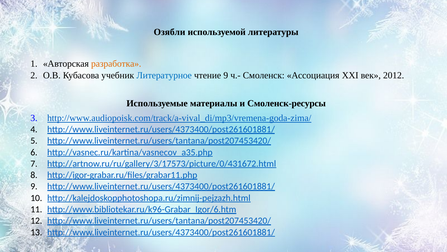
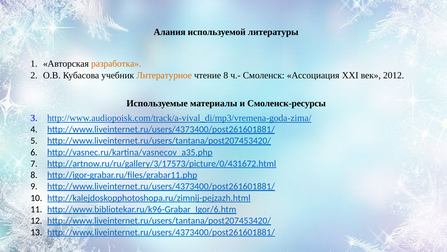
Озябли: Озябли -> Алания (170, 32)
Литературное colour: blue -> orange (164, 75)
чтение 9: 9 -> 8 (226, 75)
